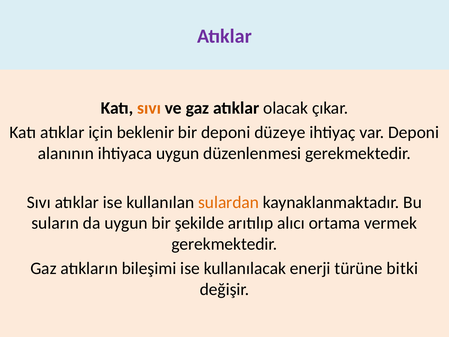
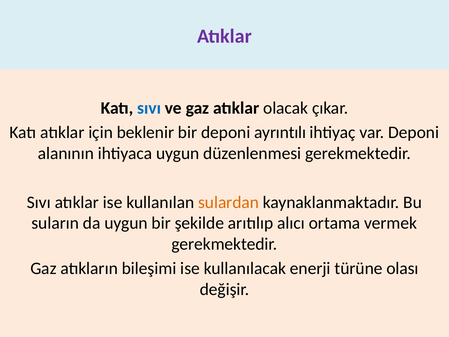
sıvı colour: orange -> blue (149, 108)
düzeye: düzeye -> ayrıntılı (280, 132)
bitki: bitki -> olası (402, 268)
